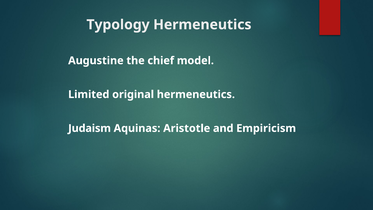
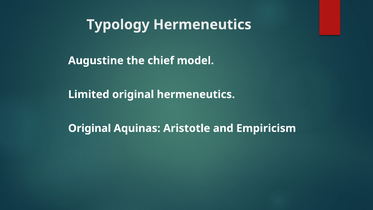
Judaism: Judaism -> Original (90, 128)
